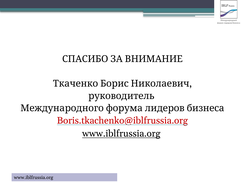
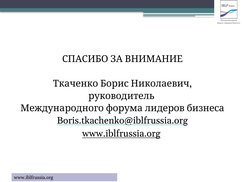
Boris.tkachenko@iblfrussia.org colour: red -> black (122, 120)
